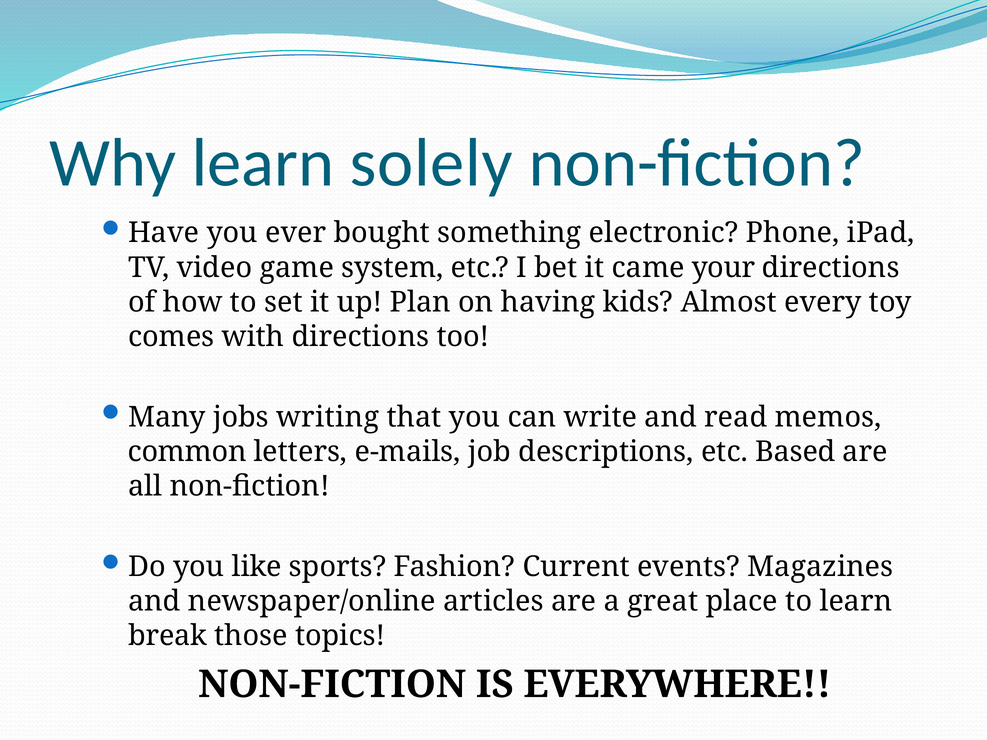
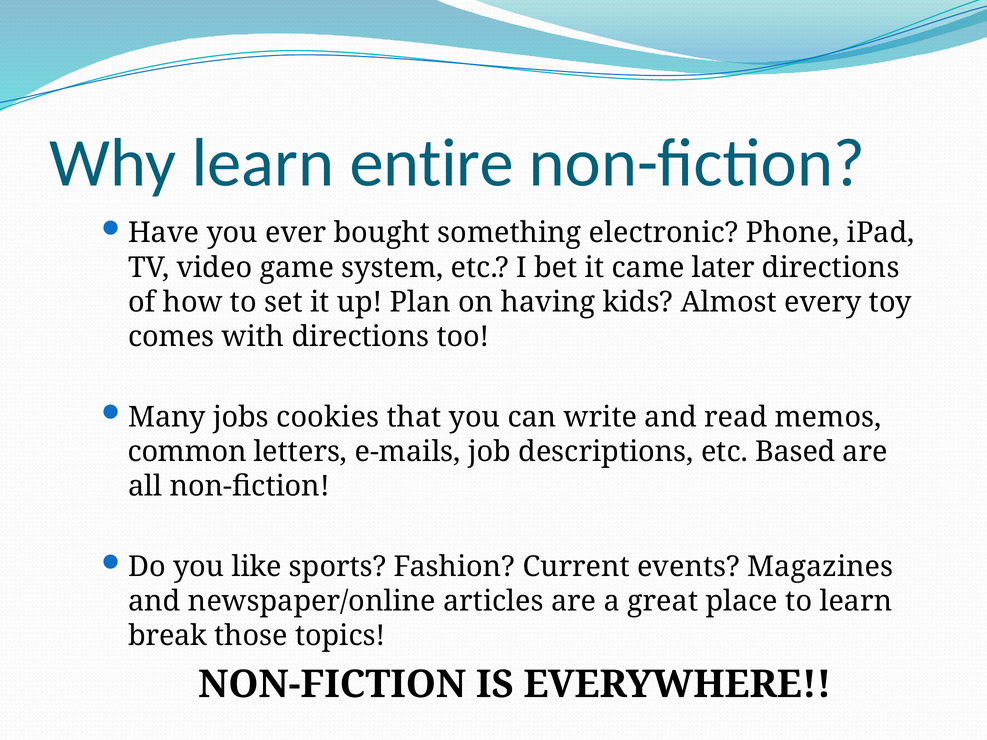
solely: solely -> entire (432, 163)
your: your -> later (723, 268)
writing: writing -> cookies (328, 417)
